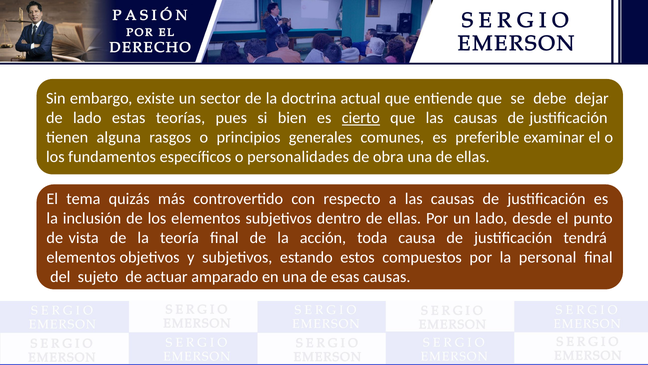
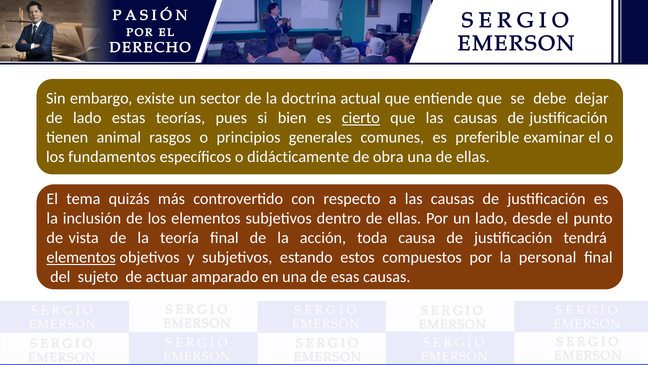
alguna: alguna -> animal (119, 137)
personalidades: personalidades -> didácticamente (298, 157)
elementos underline: none -> present (81, 257)
